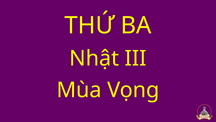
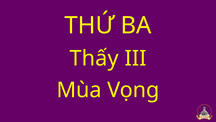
Nhật: Nhật -> Thấy (94, 58)
